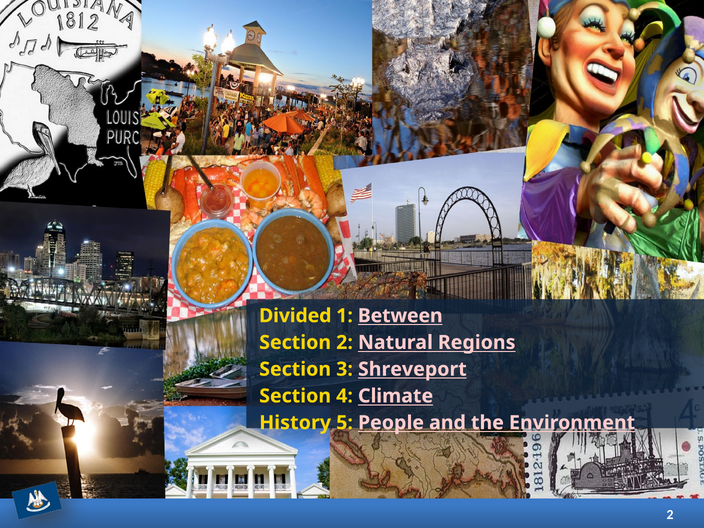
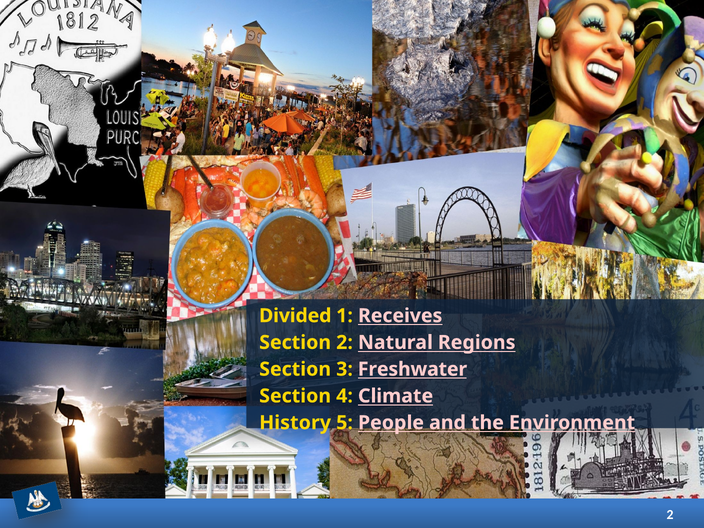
Between: Between -> Receives (400, 316)
Shreveport: Shreveport -> Freshwater (412, 369)
